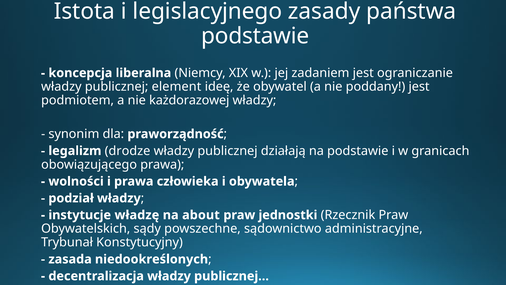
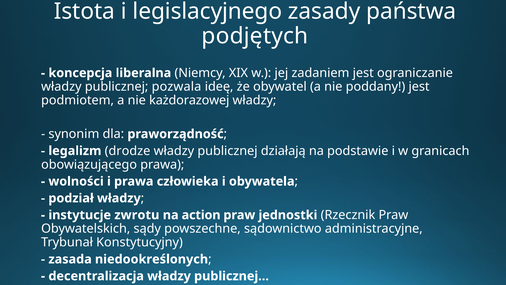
podstawie: podstawie -> podjętych (255, 36)
element: element -> pozwala (177, 87)
władzę: władzę -> zwrotu (137, 215)
about: about -> action (201, 215)
